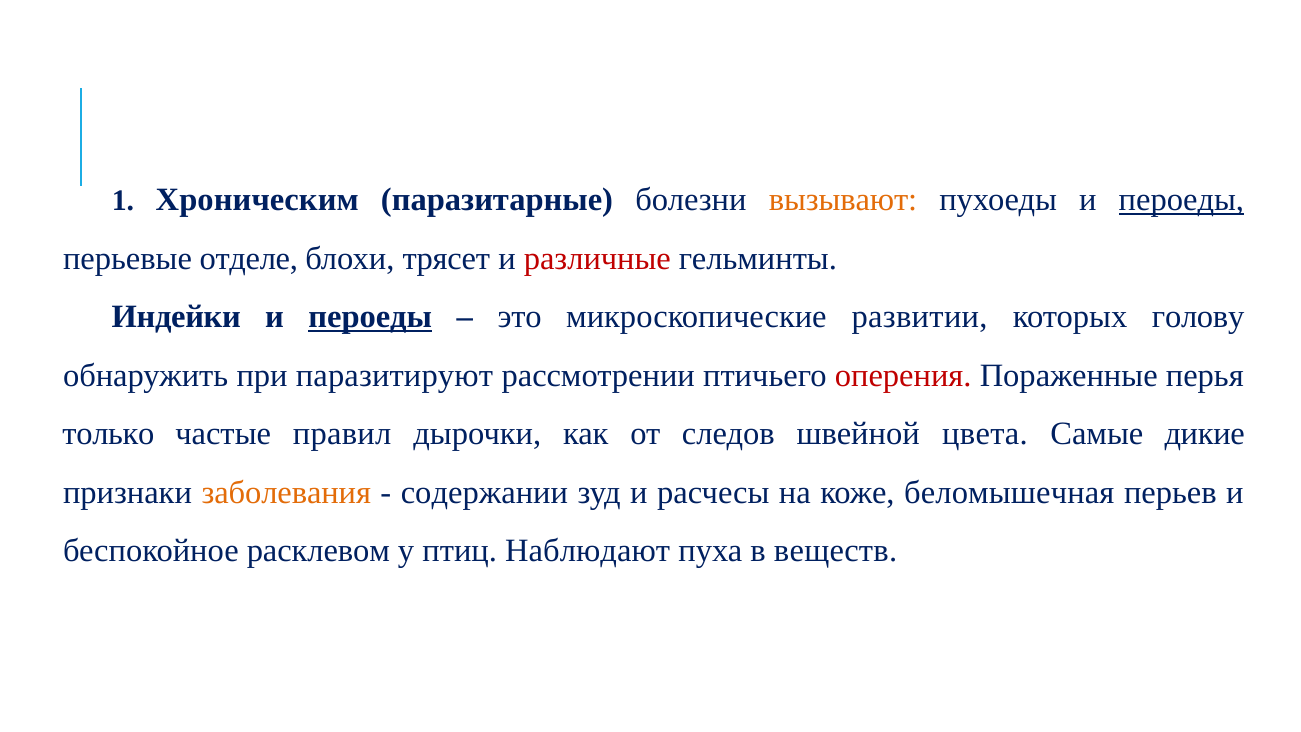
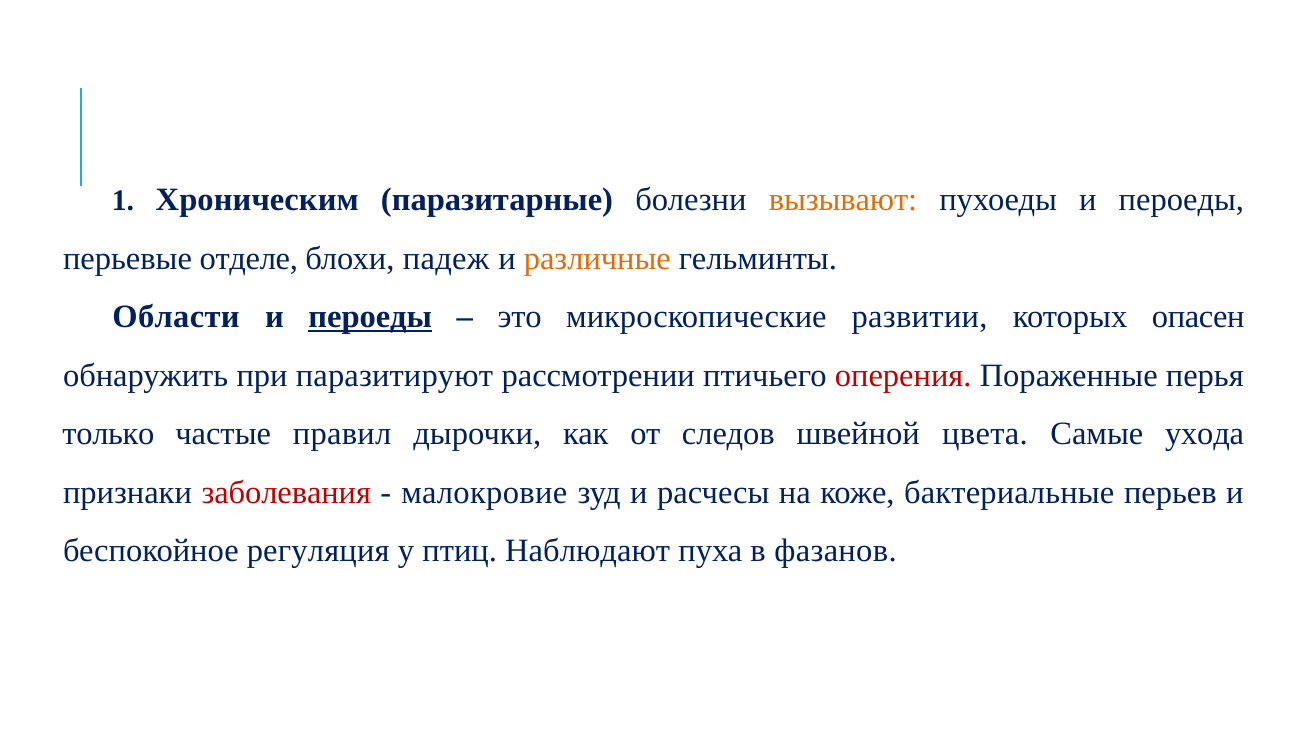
пероеды underline: present -> none (1181, 200)
трясет: трясет -> падеж (446, 258)
различные colour: red -> orange (597, 258)
Индейки: Индейки -> Области (176, 317)
голову: голову -> опасен (1198, 317)
дикие: дикие -> ухода (1205, 434)
заболевания colour: orange -> red (286, 492)
содержании: содержании -> малокровие (484, 492)
беломышечная: беломышечная -> бактериальные (1009, 492)
расклевом: расклевом -> регуляция (318, 551)
веществ: веществ -> фазанов (836, 551)
